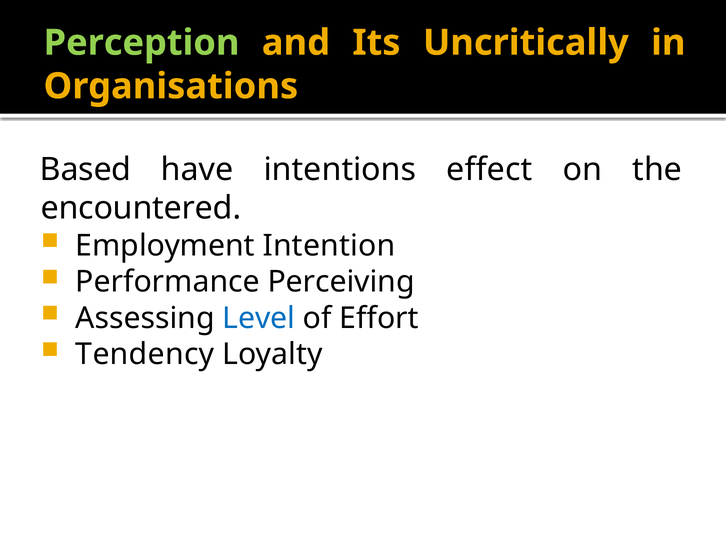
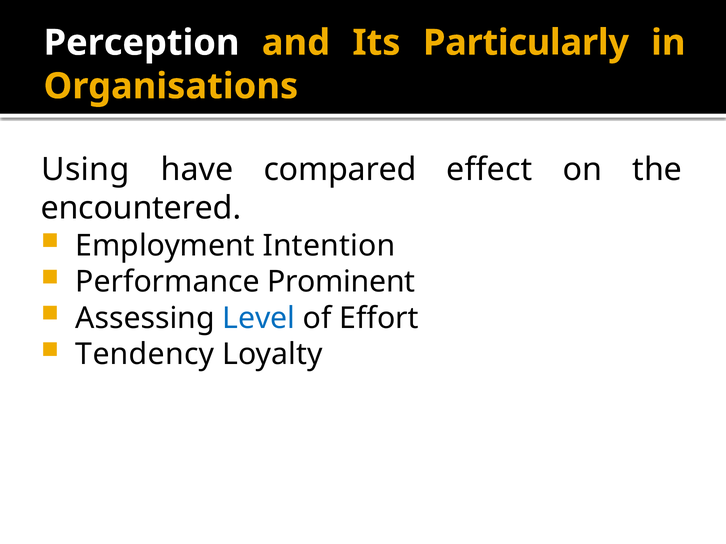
Perception colour: light green -> white (142, 43)
Uncritically: Uncritically -> Particularly (526, 43)
Based: Based -> Using (85, 170)
intentions: intentions -> compared (340, 170)
Perceiving: Perceiving -> Prominent (341, 282)
